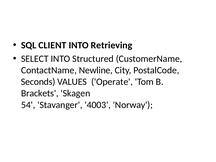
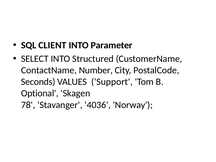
Retrieving: Retrieving -> Parameter (112, 45)
Newline: Newline -> Number (96, 70)
Operate: Operate -> Support (112, 82)
Brackets: Brackets -> Optional (40, 93)
54: 54 -> 78 (28, 105)
4003: 4003 -> 4036 (98, 105)
